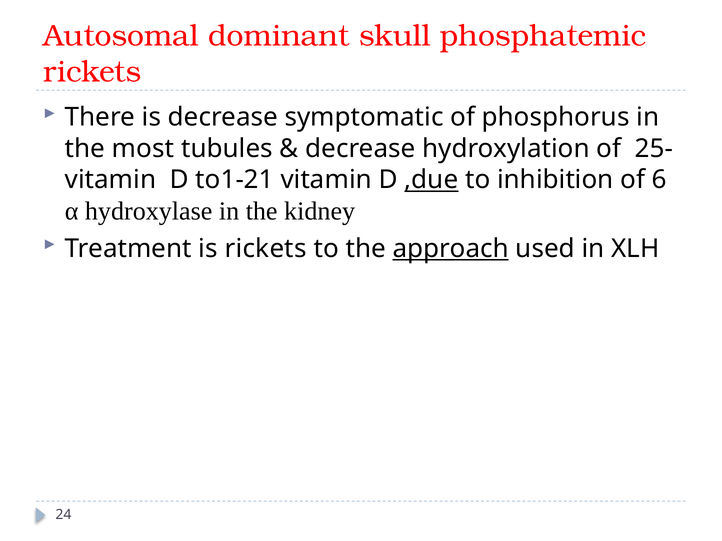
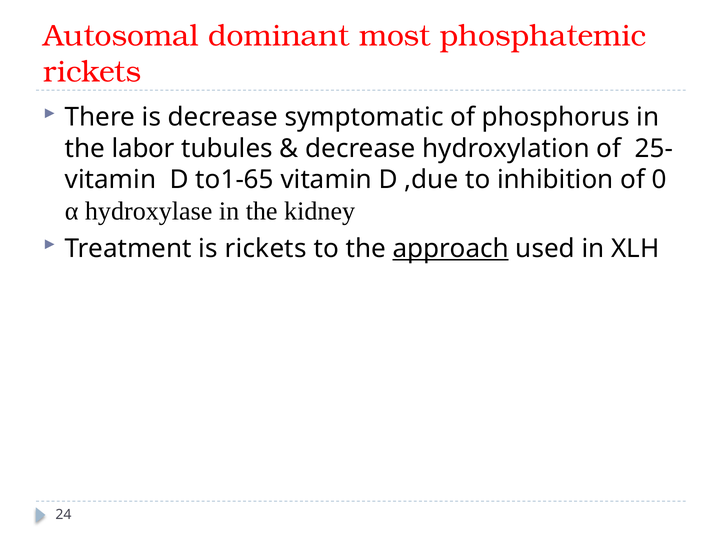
skull: skull -> most (395, 36)
most: most -> labor (143, 149)
to1-21: to1-21 -> to1-65 (235, 180)
,due underline: present -> none (431, 180)
6: 6 -> 0 (659, 180)
